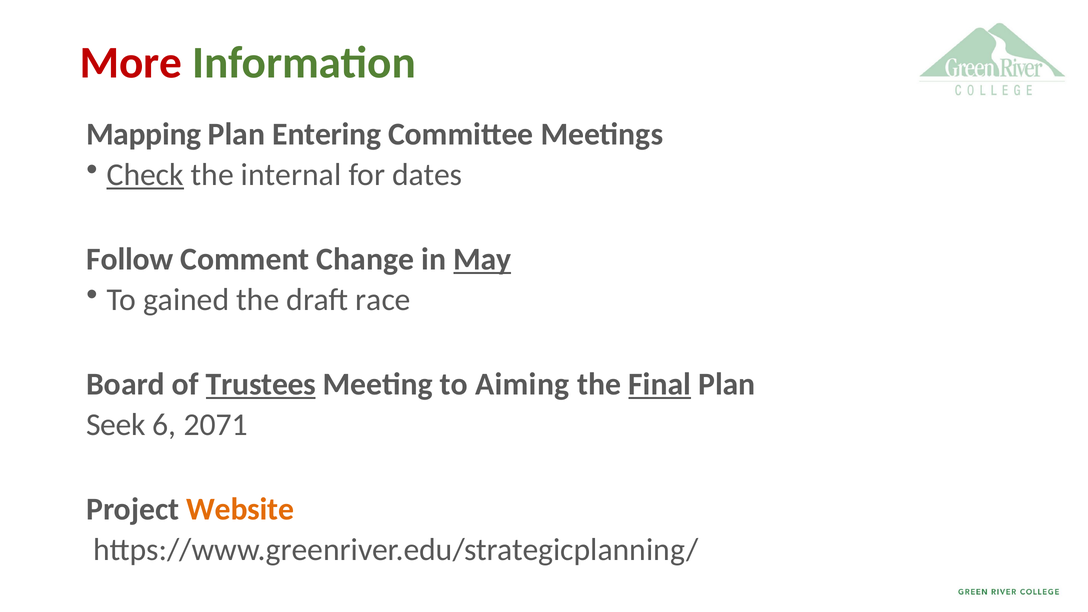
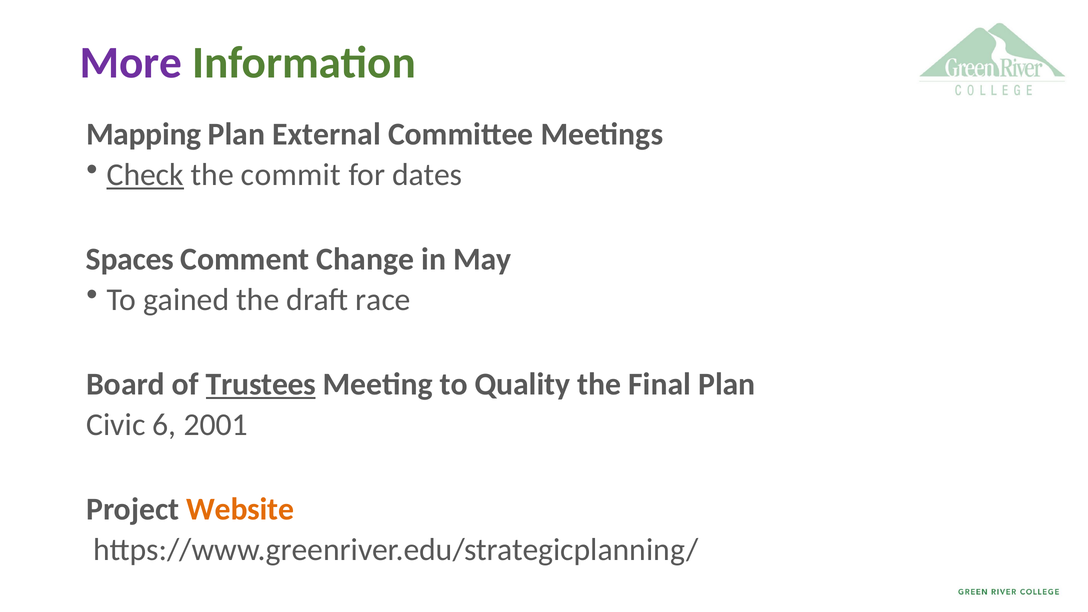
More colour: red -> purple (131, 63)
Entering: Entering -> External (327, 134)
internal: internal -> commit (291, 175)
Follow: Follow -> Spaces (130, 259)
May underline: present -> none (482, 259)
Aiming: Aiming -> Quality (523, 384)
Final underline: present -> none (660, 384)
Seek: Seek -> Civic (116, 425)
2071: 2071 -> 2001 (216, 425)
